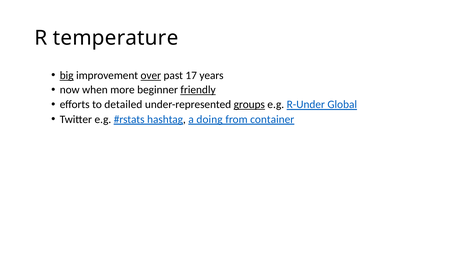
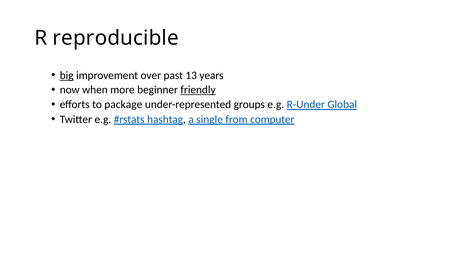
temperature: temperature -> reproducible (116, 38)
over underline: present -> none (151, 75)
17: 17 -> 13 (191, 75)
detailed: detailed -> package (123, 104)
groups underline: present -> none (249, 104)
doing: doing -> single (210, 119)
container: container -> computer (272, 119)
